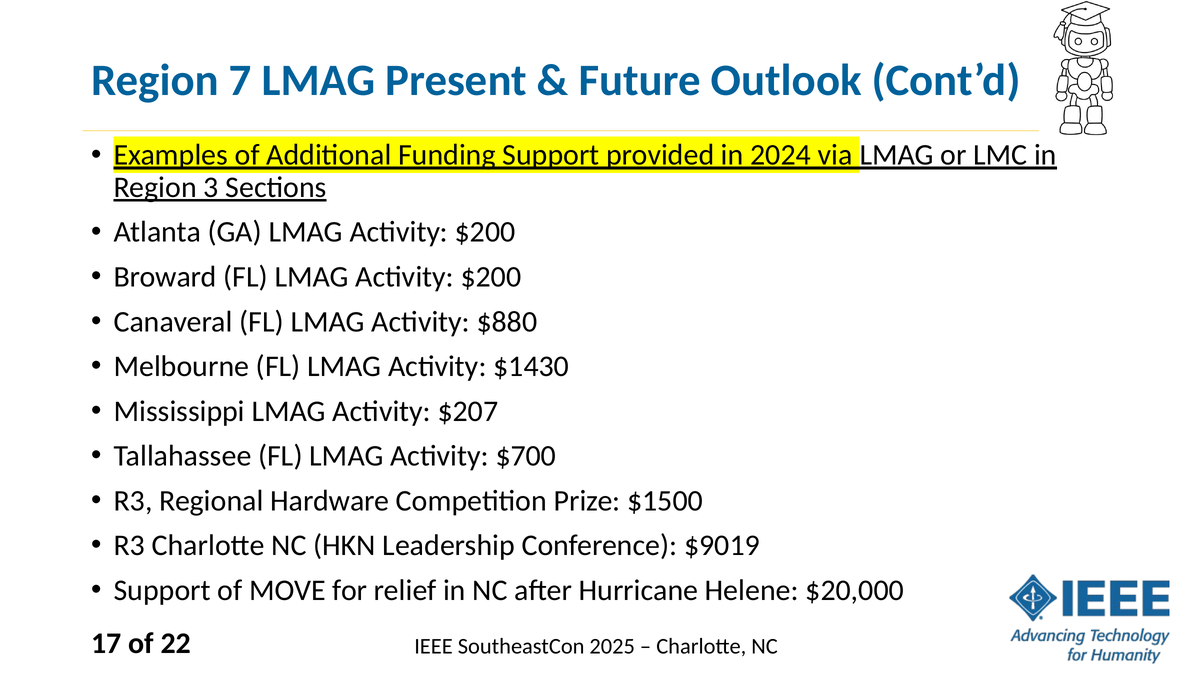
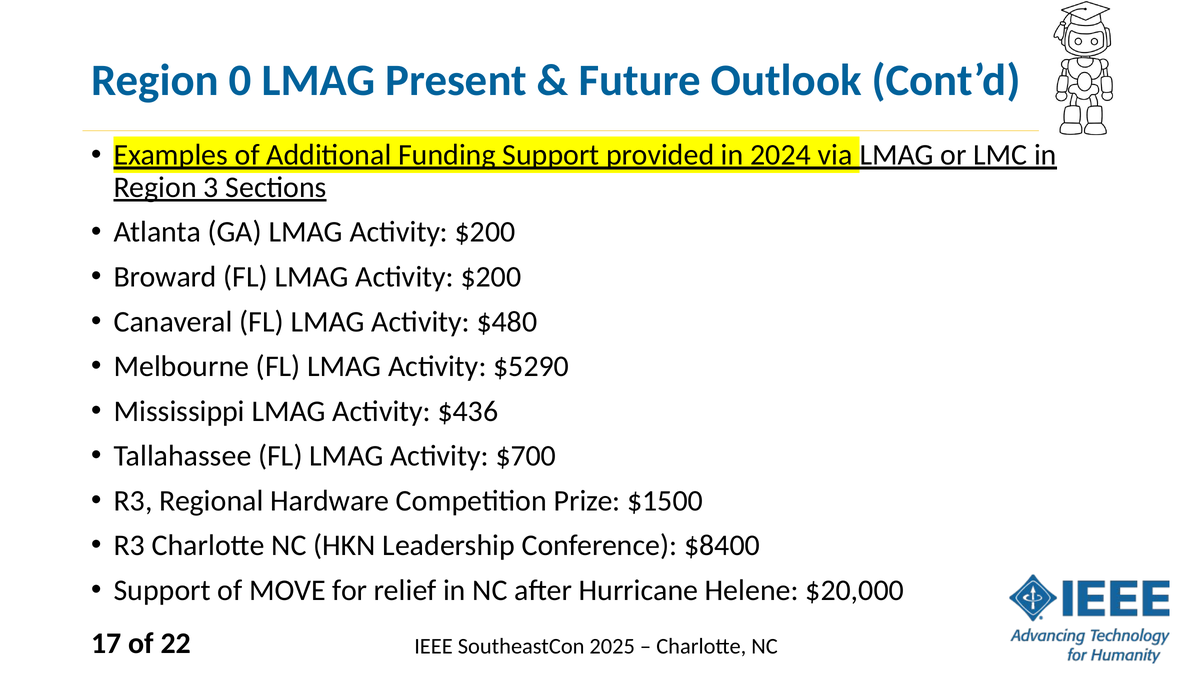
7: 7 -> 0 (240, 80)
$880: $880 -> $480 (507, 322)
$1430: $1430 -> $5290 (531, 367)
$207: $207 -> $436 (468, 411)
$9019: $9019 -> $8400 (722, 546)
